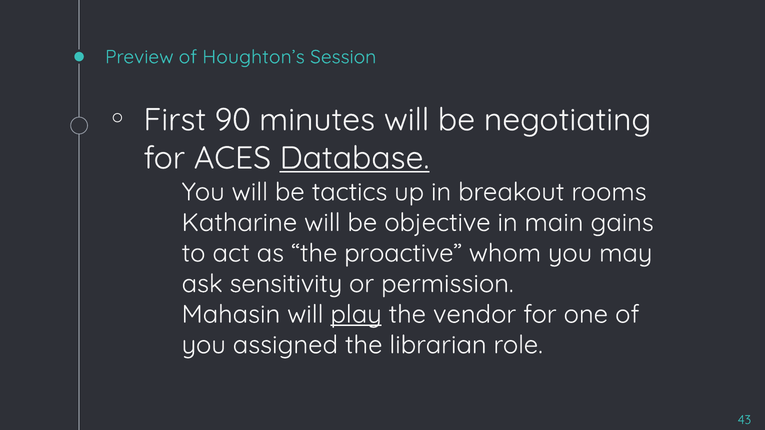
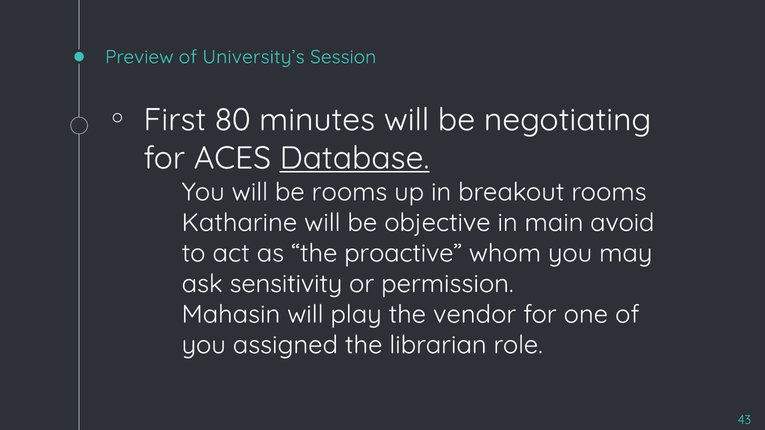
Houghton’s: Houghton’s -> University’s (254, 57)
90: 90 -> 80 (233, 120)
be tactics: tactics -> rooms (350, 192)
gains: gains -> avoid (622, 223)
play underline: present -> none (356, 315)
